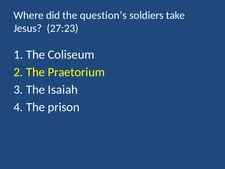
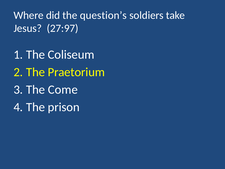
27:23: 27:23 -> 27:97 (63, 28)
Isaiah: Isaiah -> Come (63, 89)
